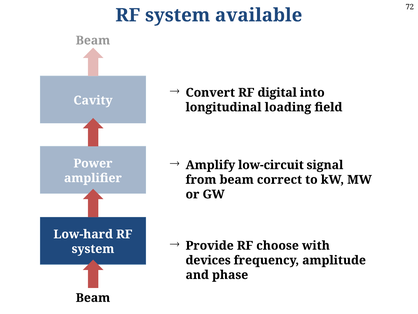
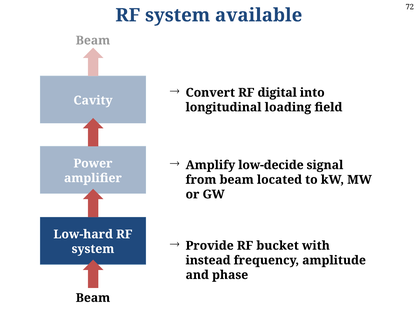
low-circuit: low-circuit -> low-decide (271, 165)
correct: correct -> located (279, 179)
choose: choose -> bucket (278, 245)
devices: devices -> instead (208, 260)
